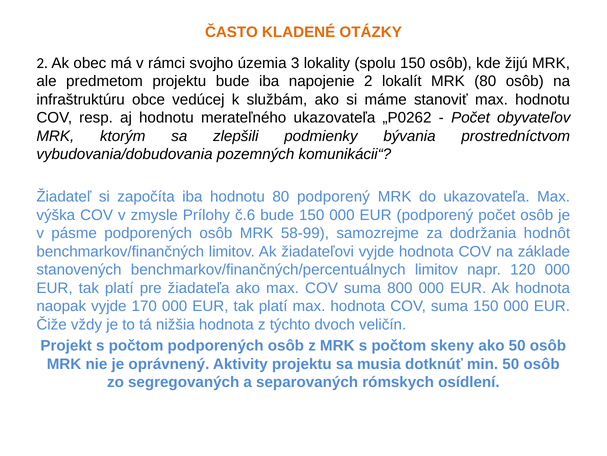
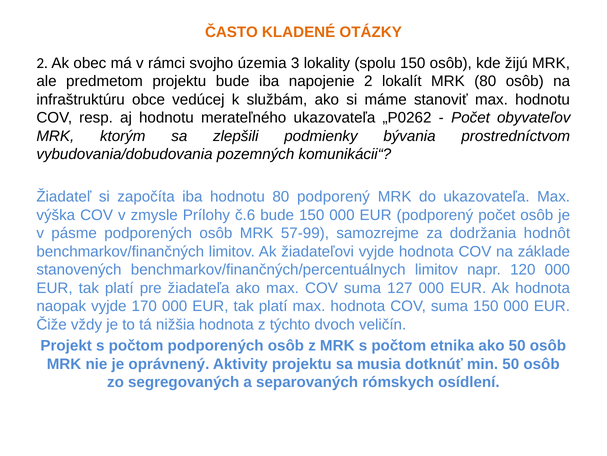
58-99: 58-99 -> 57-99 (305, 233)
800: 800 -> 127 (400, 288)
skeny: skeny -> etnika (452, 345)
